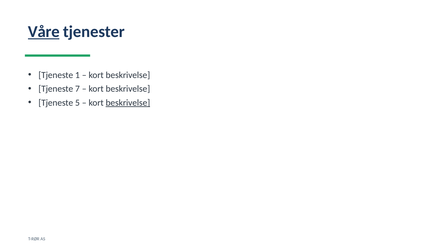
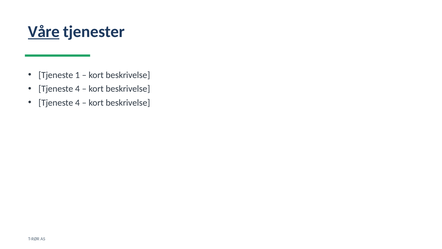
7: 7 -> 4 (77, 89)
5: 5 -> 4 (77, 103)
beskrivelse underline: present -> none (128, 103)
